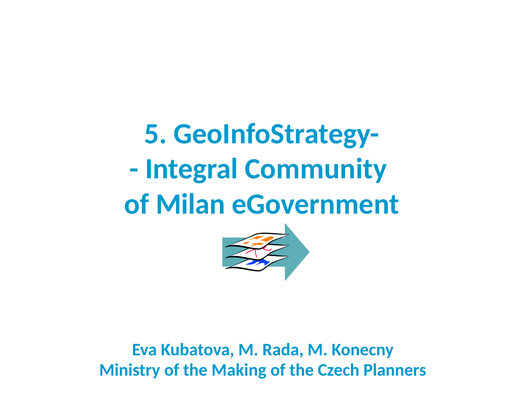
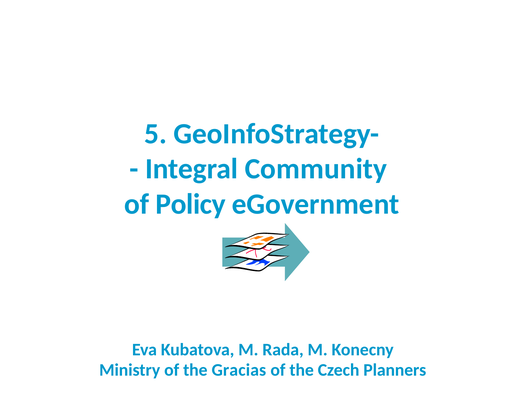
Milan: Milan -> Policy (191, 204)
Making: Making -> Gracias (239, 370)
